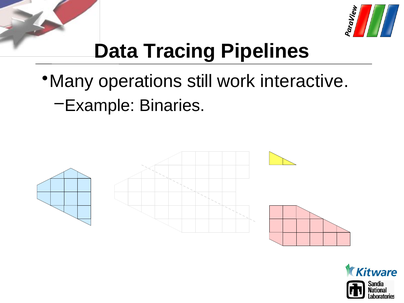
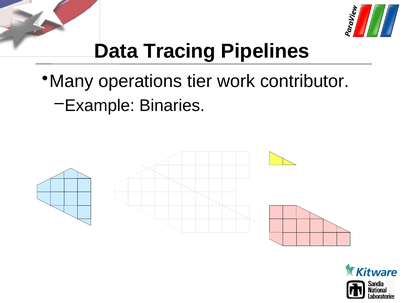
still: still -> tier (200, 81)
interactive: interactive -> contributor (305, 81)
